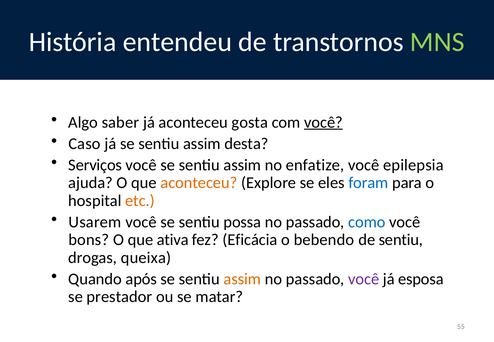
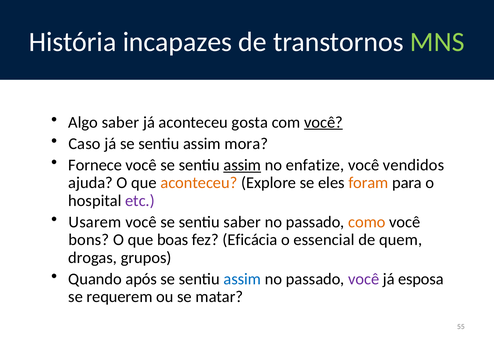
entendeu: entendeu -> incapazes (177, 42)
desta: desta -> mora (246, 144)
Serviços: Serviços -> Fornece (95, 165)
assim underline: none -> present (242, 165)
epilepsia: epilepsia -> vendidos (414, 165)
foram colour: blue -> orange (368, 183)
etc colour: orange -> purple (140, 201)
sentiu possa: possa -> saber (242, 222)
como colour: blue -> orange (367, 222)
ativa: ativa -> boas (173, 240)
bebendo: bebendo -> essencial (324, 240)
de sentiu: sentiu -> quem (401, 240)
queixa: queixa -> grupos (146, 258)
assim colour: orange -> blue (242, 279)
prestador: prestador -> requerem (120, 297)
